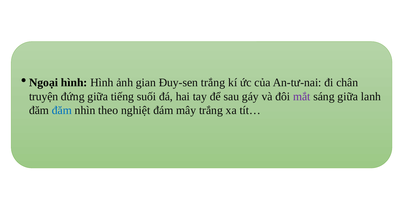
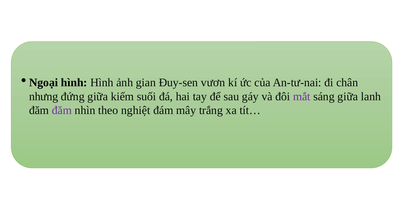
Đuy-sen trắng: trắng -> vươn (213, 82)
truyện: truyện -> nhưng (44, 96)
tiếng: tiếng -> kiếm (122, 96)
đăm colour: blue -> purple (62, 110)
